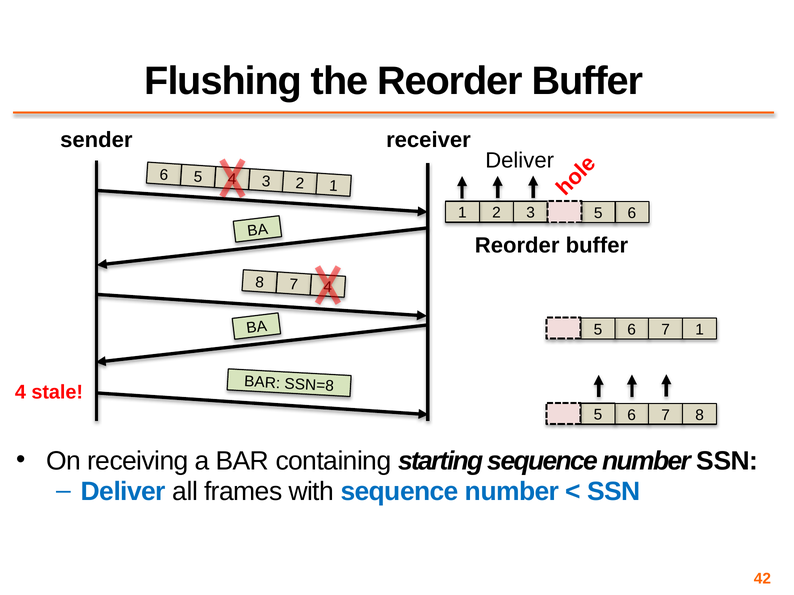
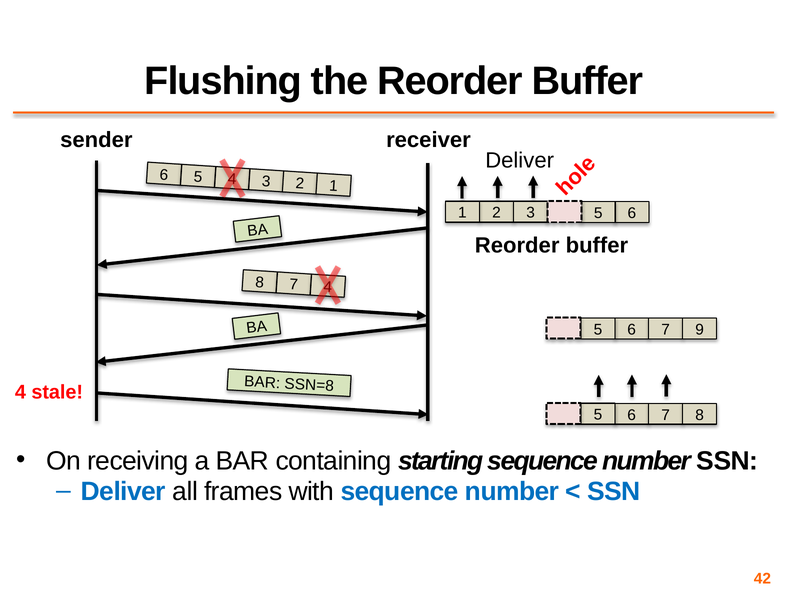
7 1: 1 -> 9 (700, 330)
